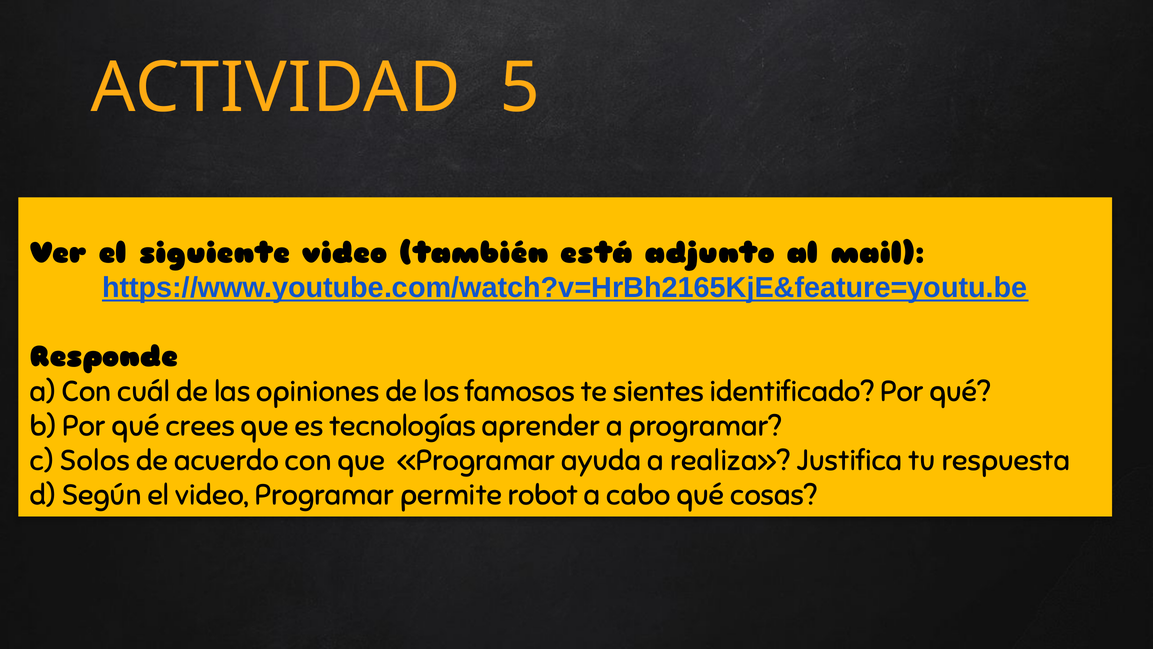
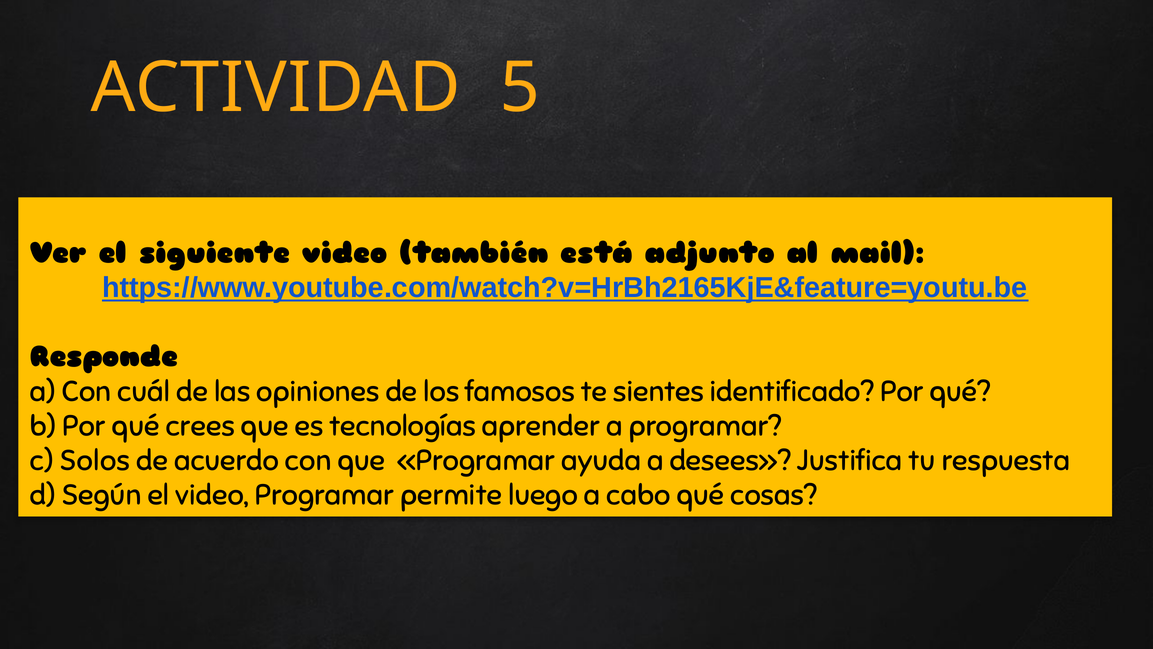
realiza: realiza -> desees (730, 460)
robot: robot -> luego (543, 495)
